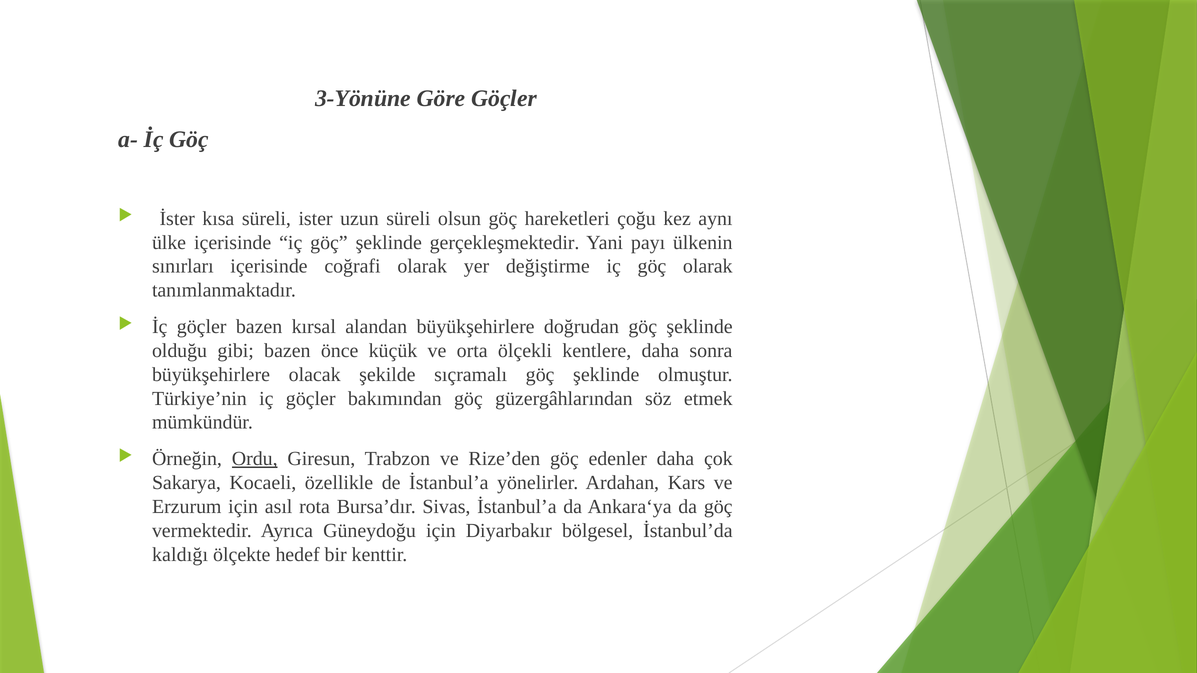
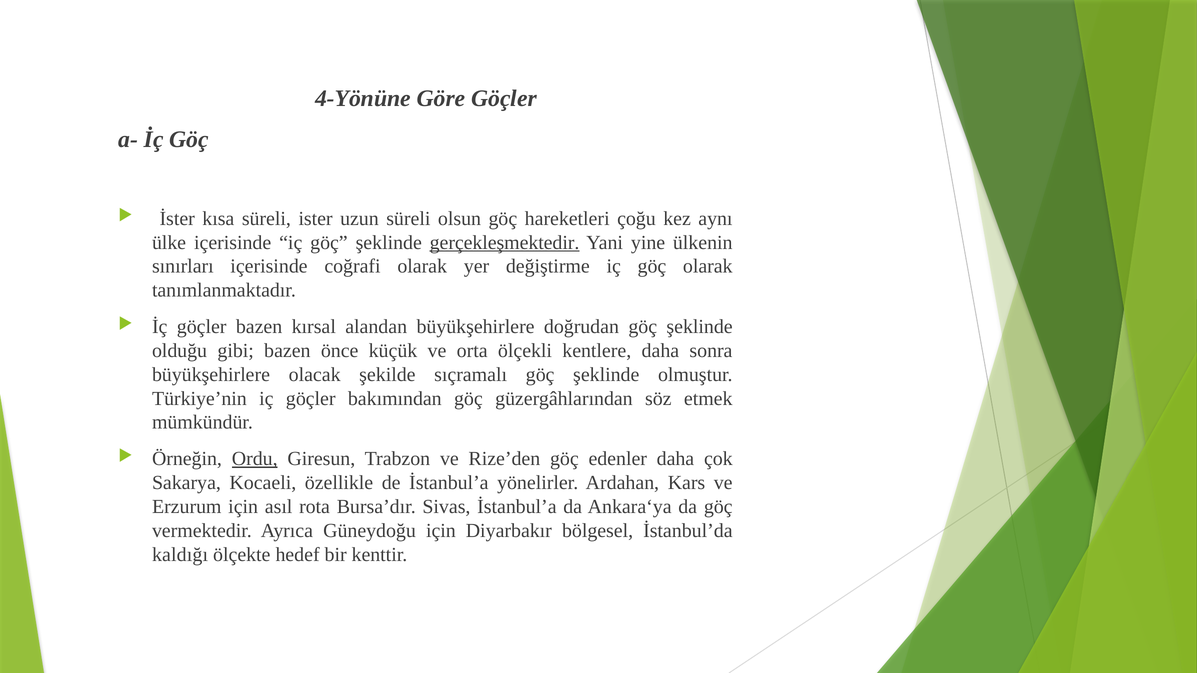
3-Yönüne: 3-Yönüne -> 4-Yönüne (363, 99)
gerçekleşmektedir underline: none -> present (505, 243)
payı: payı -> yine (648, 243)
